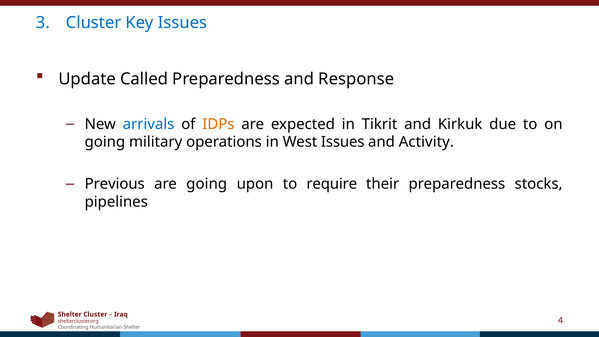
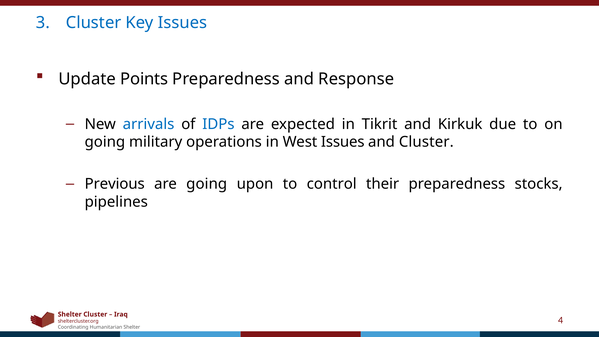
Called: Called -> Points (144, 79)
IDPs colour: orange -> blue (218, 124)
and Activity: Activity -> Cluster (426, 142)
require: require -> control (332, 184)
